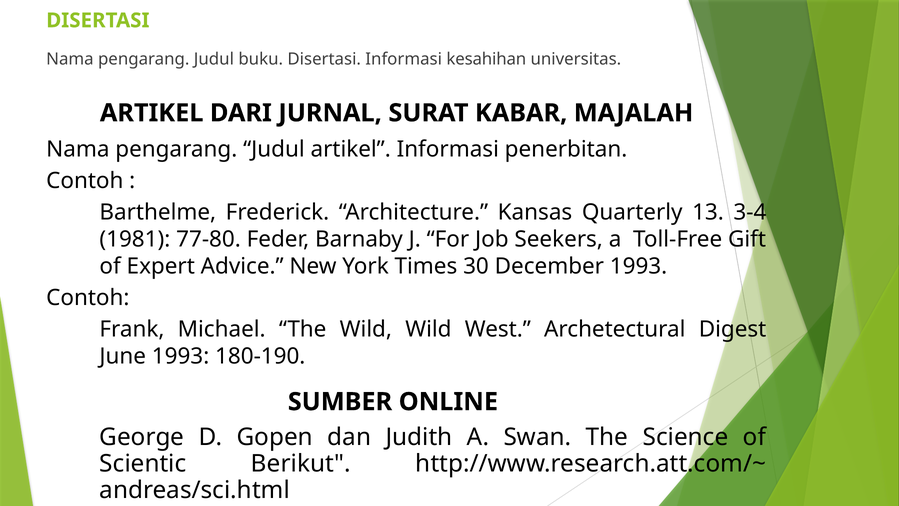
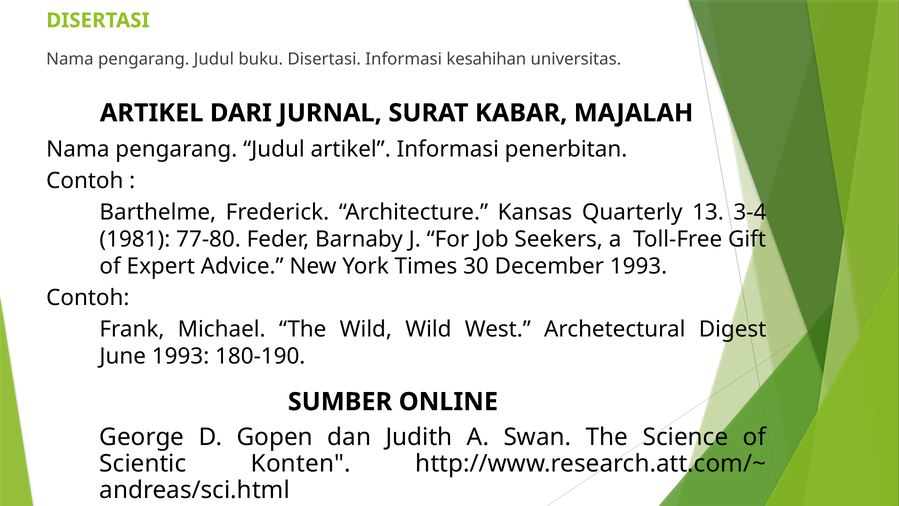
Berikut: Berikut -> Konten (301, 463)
